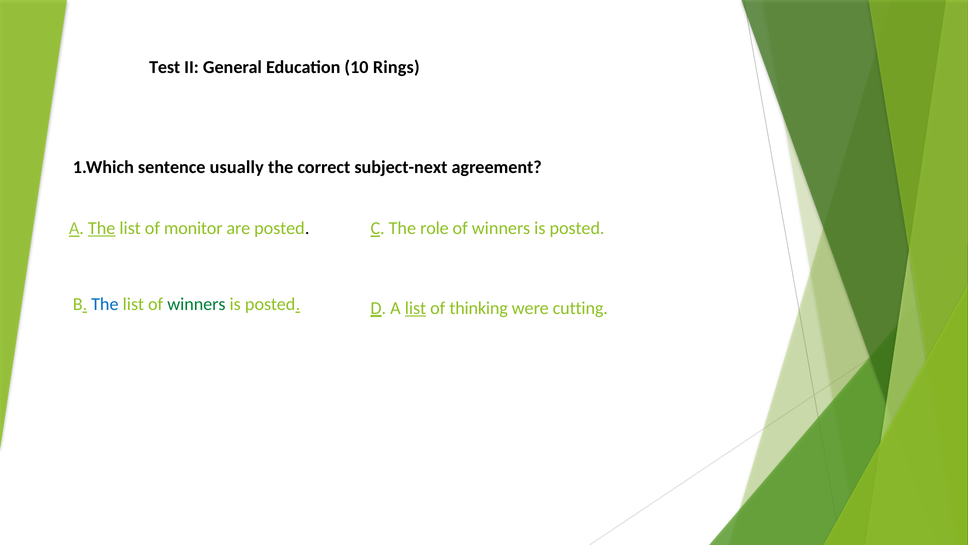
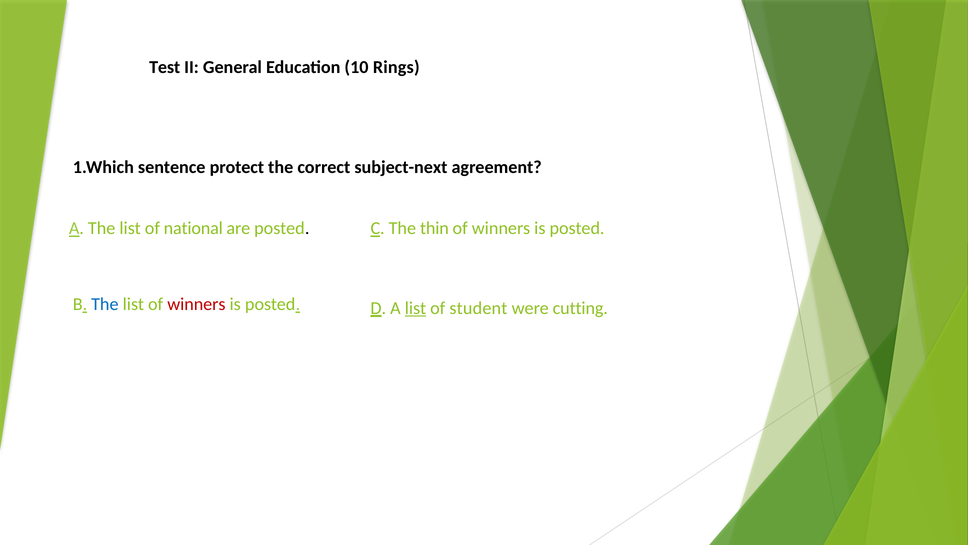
usually: usually -> protect (237, 167)
The underline: present -> none (102, 228)
monitor: monitor -> national (193, 228)
role: role -> thin (434, 228)
winners colour: green -> red (196, 304)
thinking: thinking -> student (478, 308)
